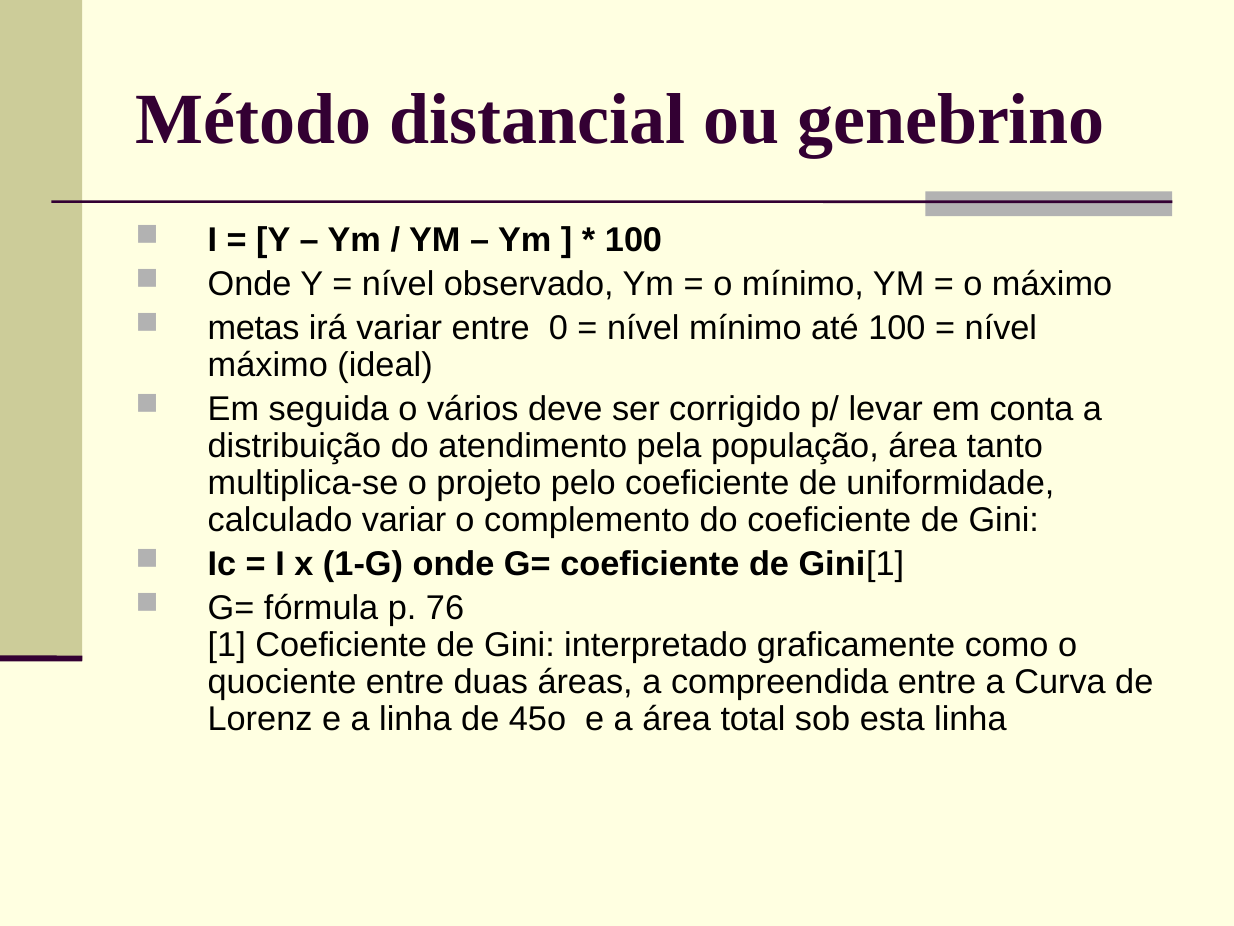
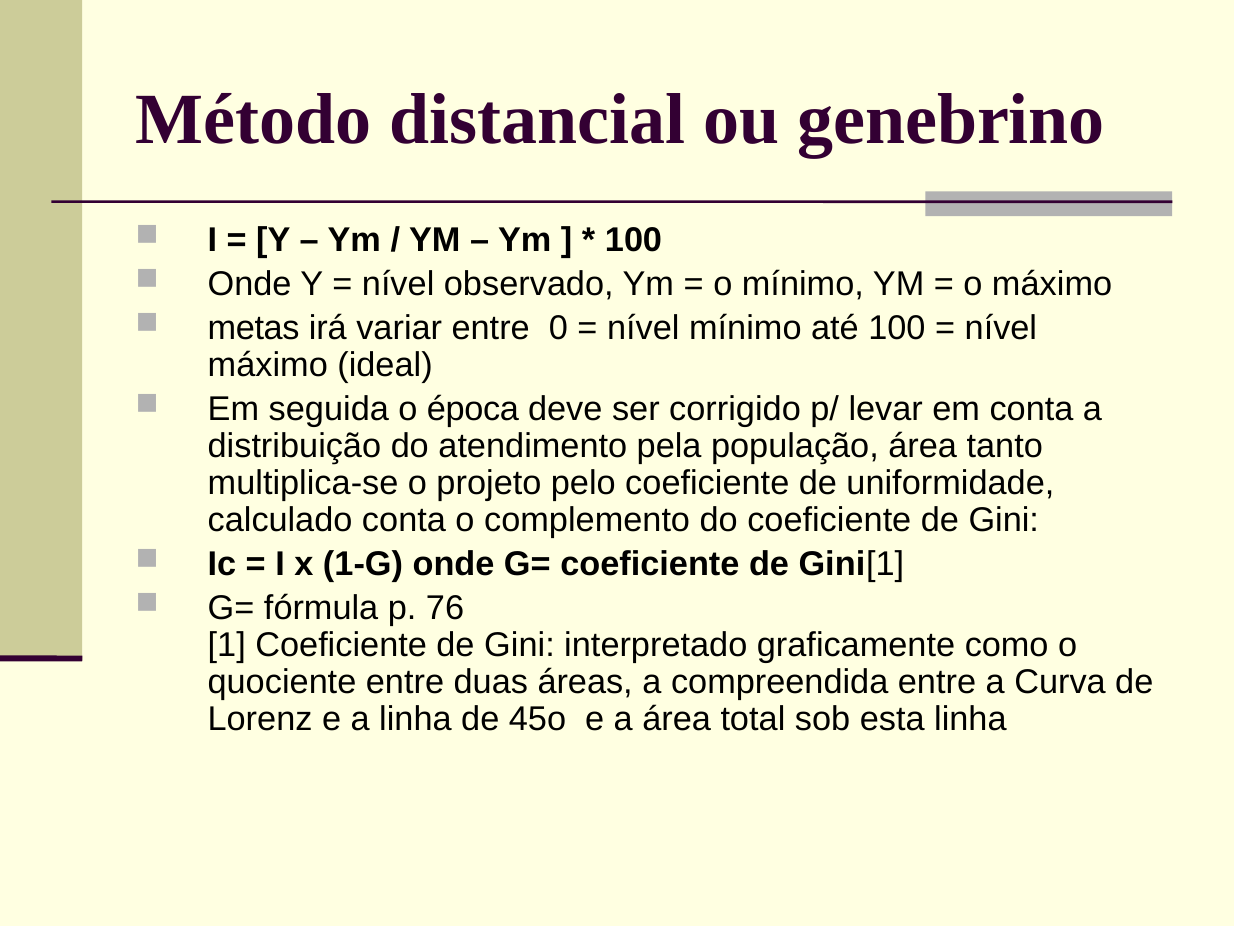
vários: vários -> época (473, 409)
calculado variar: variar -> conta (404, 520)
